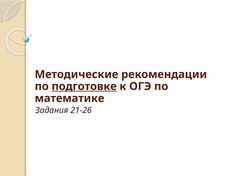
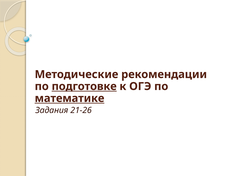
математике underline: none -> present (70, 98)
